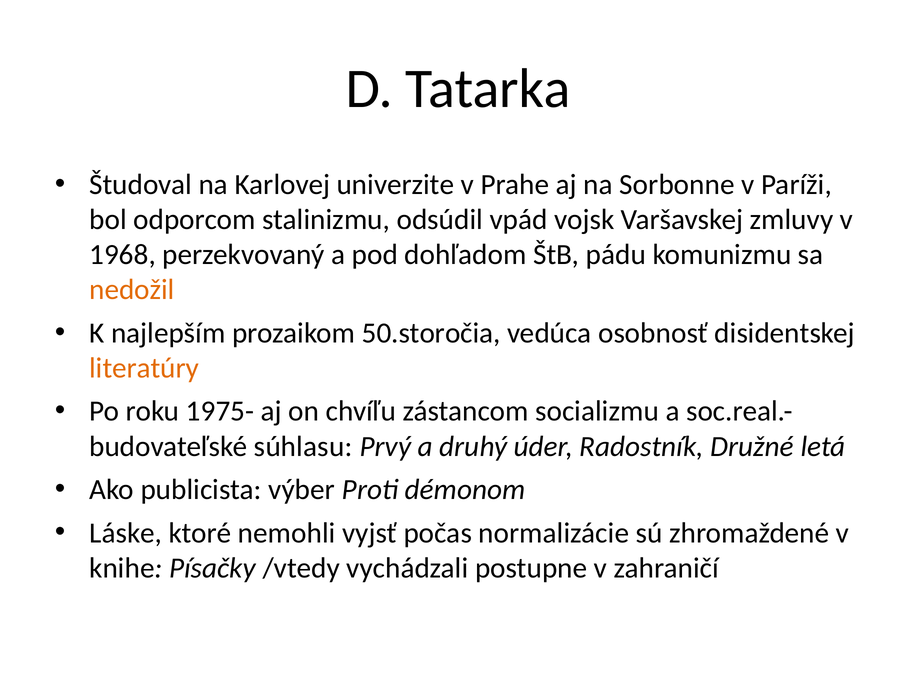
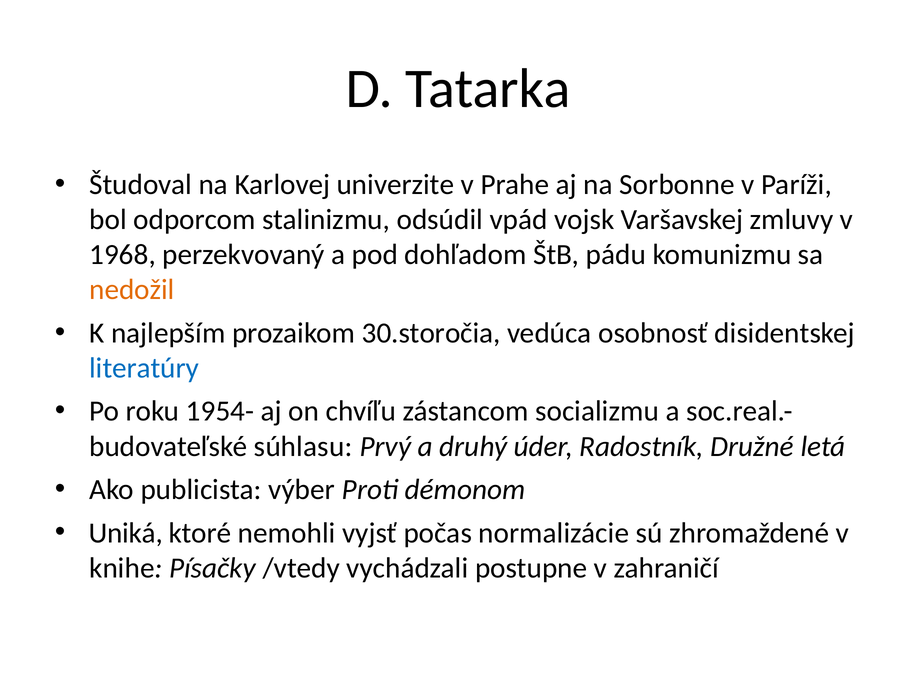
50.storočia: 50.storočia -> 30.storočia (431, 333)
literatúry colour: orange -> blue (144, 368)
1975-: 1975- -> 1954- (220, 411)
Láske: Láske -> Uniká (126, 533)
